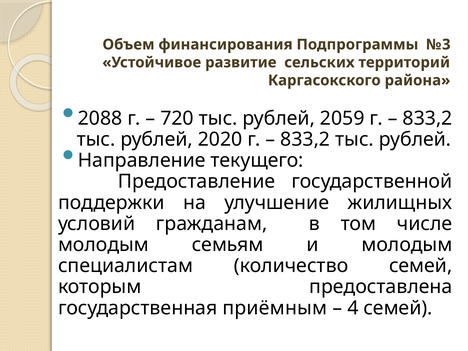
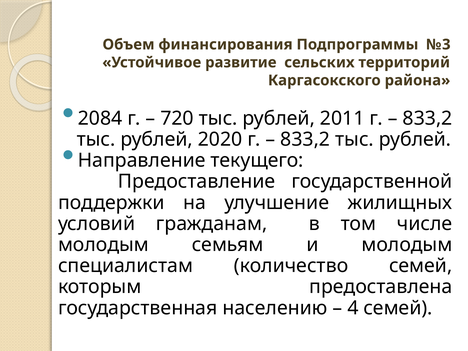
2088: 2088 -> 2084 (100, 118)
2059: 2059 -> 2011 (342, 118)
приёмным: приёмным -> населению (275, 308)
